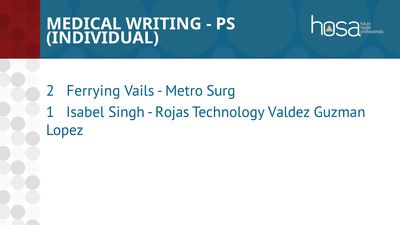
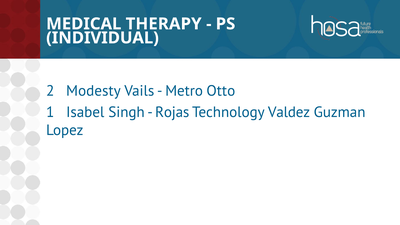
WRITING: WRITING -> THERAPY (164, 24)
Ferrying: Ferrying -> Modesty (93, 91)
Surg: Surg -> Otto (221, 91)
